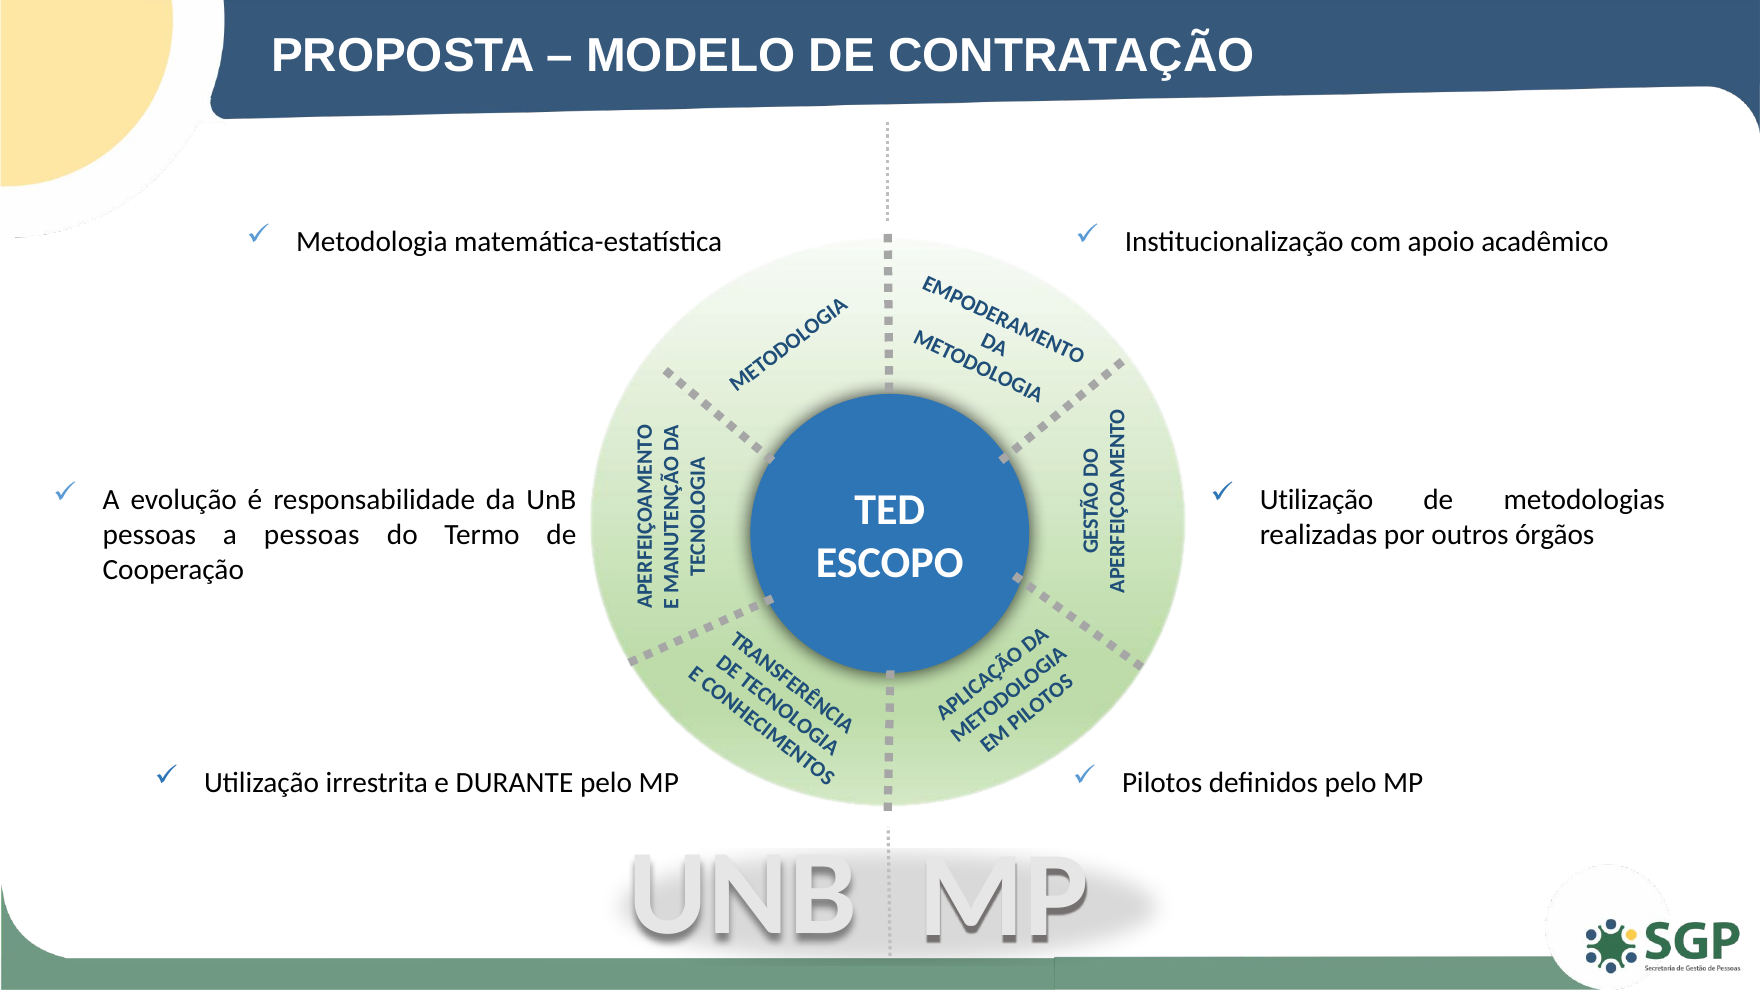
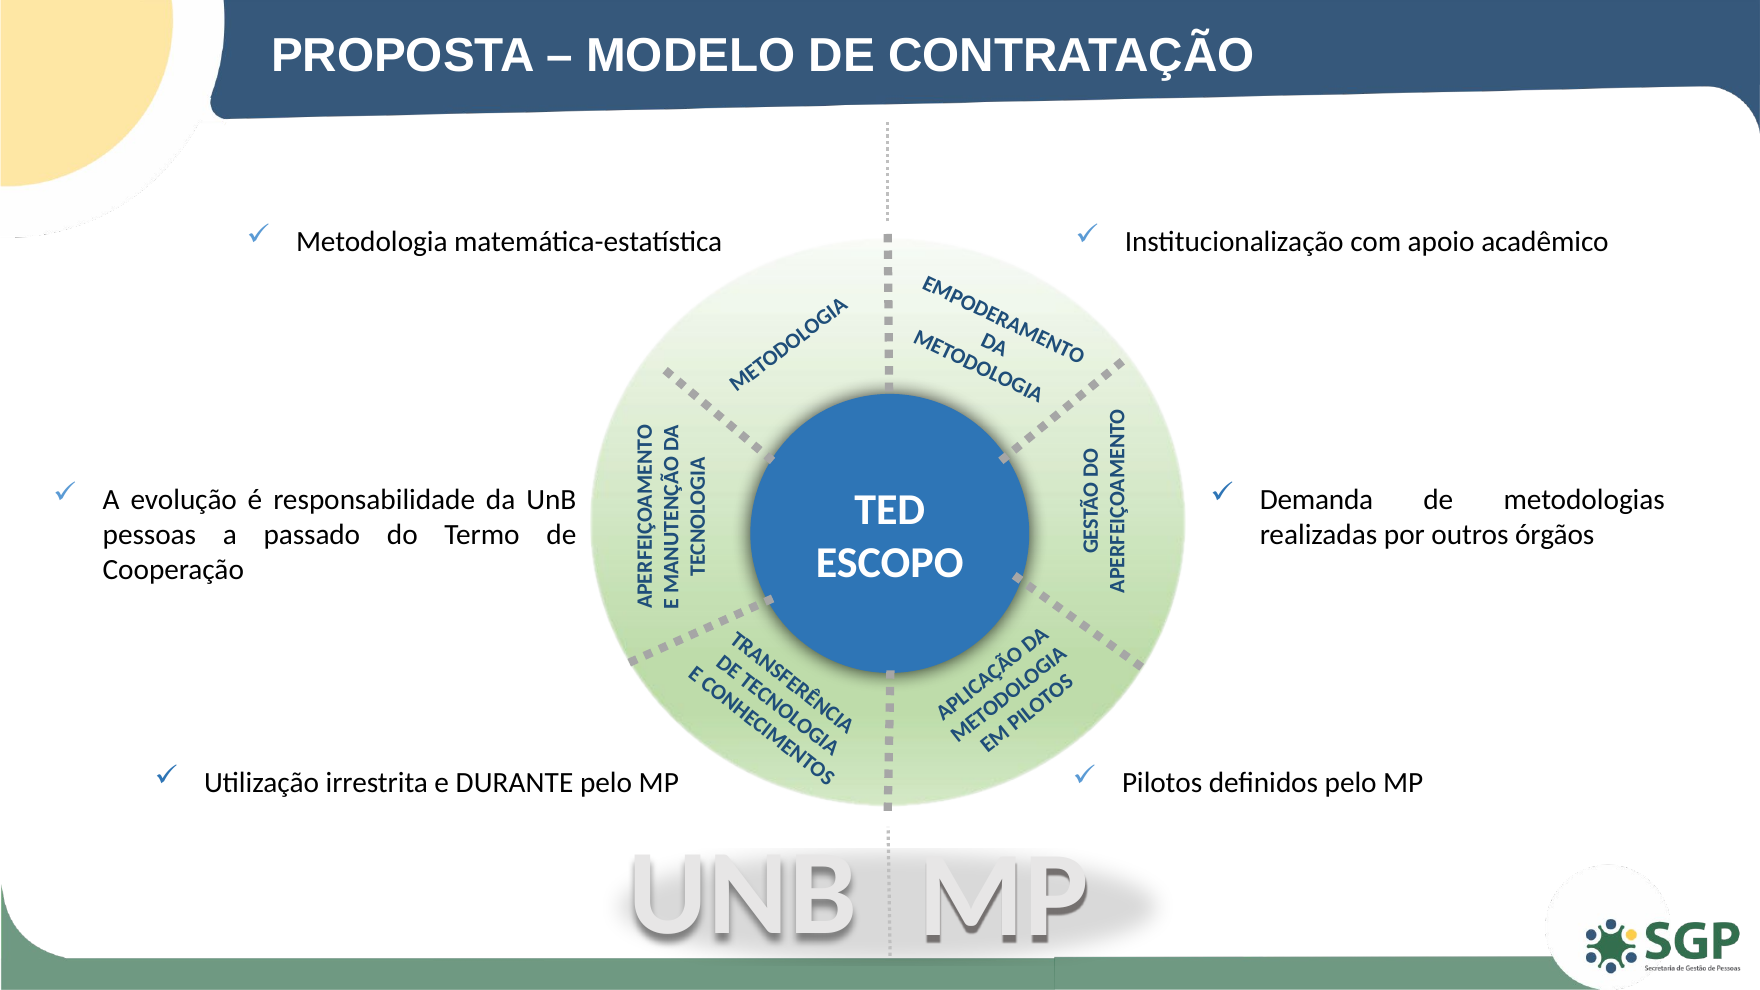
Utilização: Utilização -> Demanda (1317, 500)
a pessoas: pessoas -> passado (312, 535)
